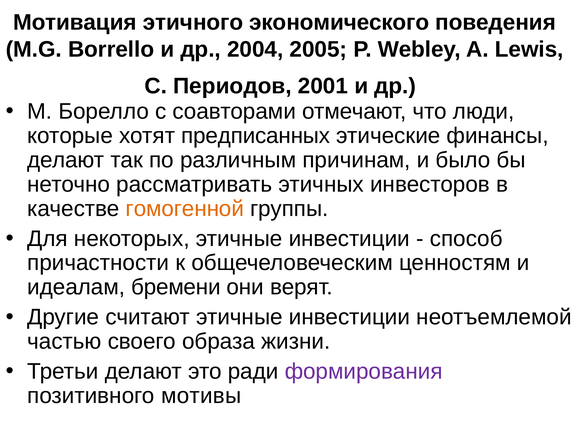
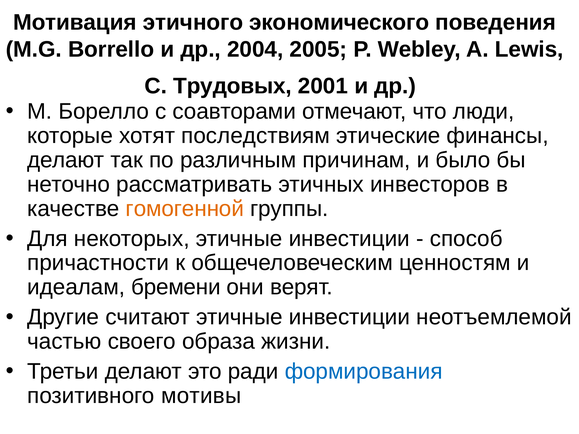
Периодов: Периодов -> Трудовых (232, 86)
предписанных: предписанных -> последствиям (256, 136)
формирования colour: purple -> blue (364, 372)
